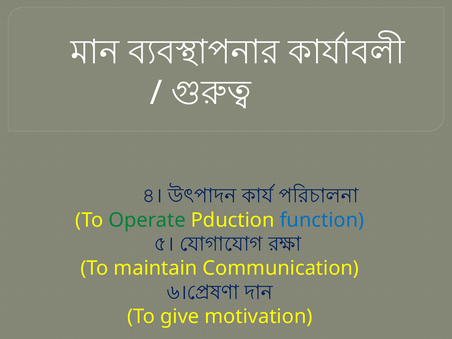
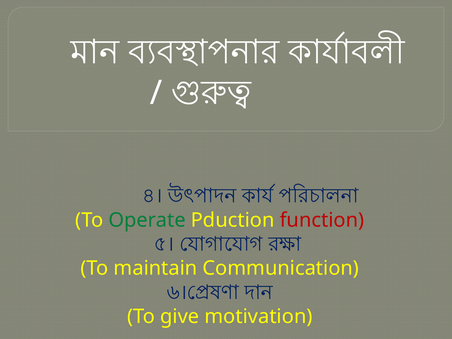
function colour: blue -> red (322, 220)
